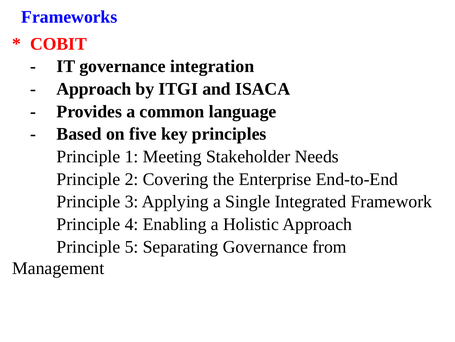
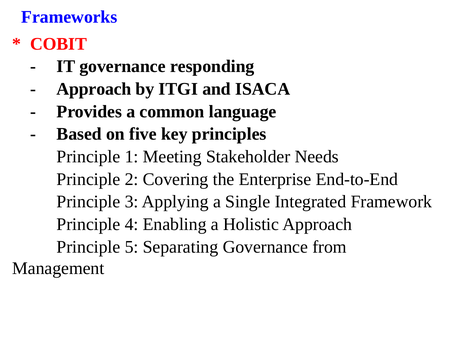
integration: integration -> responding (212, 66)
